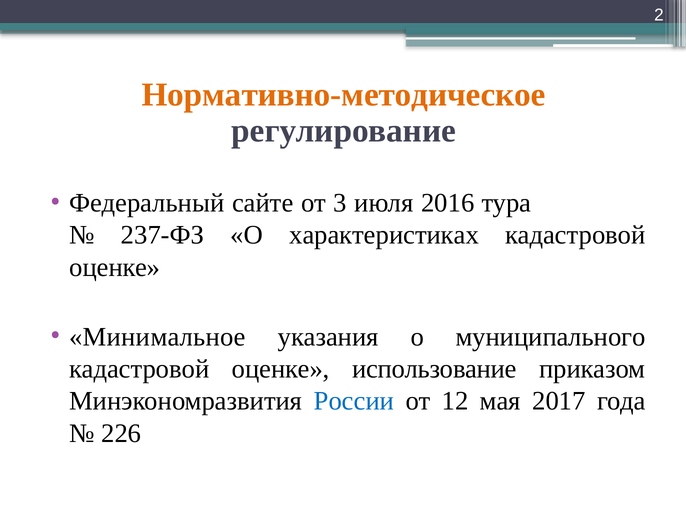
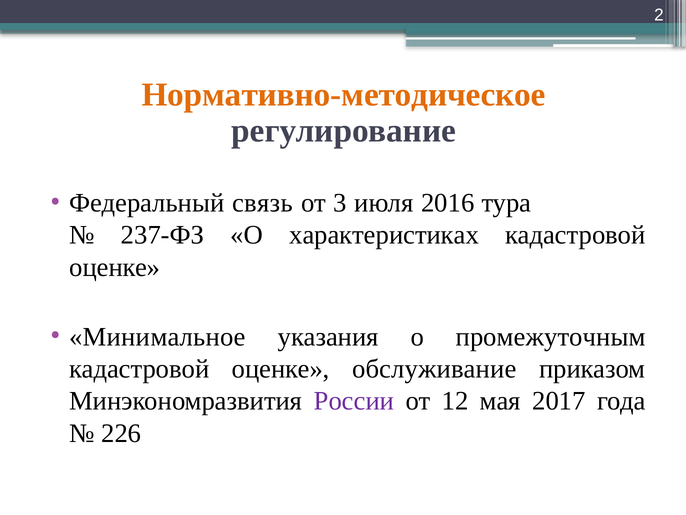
сайте: сайте -> связь (263, 203)
муниципального: муниципального -> промежуточным (551, 337)
использование: использование -> обслуживание (434, 369)
России colour: blue -> purple (354, 401)
